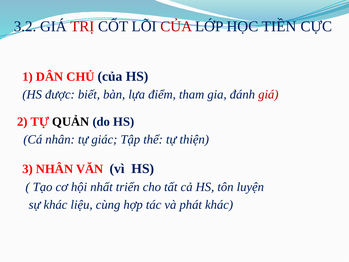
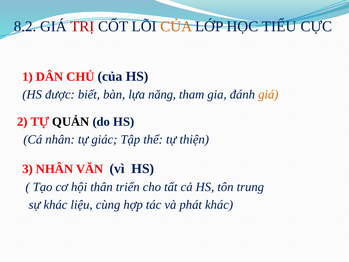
3.2: 3.2 -> 8.2 (25, 26)
CỦA colour: red -> orange (176, 26)
TIỀN: TIỀN -> TIỂU (279, 26)
điểm: điểm -> năng (162, 94)
giá colour: red -> orange (268, 94)
nhất: nhất -> thân (101, 187)
luyện: luyện -> trung (250, 187)
